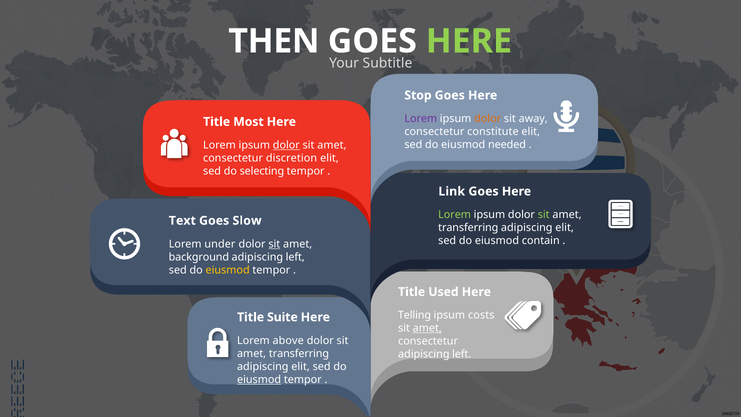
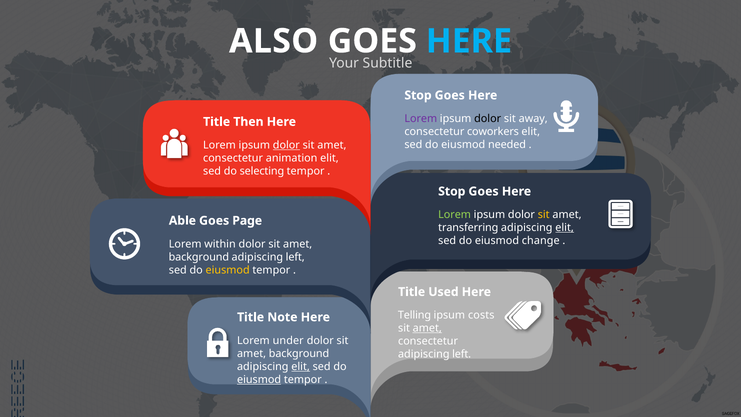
THEN: THEN -> ALSO (274, 41)
HERE colour: light green -> light blue (469, 41)
dolor colour: orange -> black (488, 119)
Most: Most -> Then (248, 122)
constitute: constitute -> coworkers (493, 132)
discretion: discretion -> animation (292, 158)
Link: Link -> Stop (452, 191)
sit colour: light green -> yellow (544, 215)
Text: Text -> Able (182, 221)
Slow: Slow -> Page (247, 221)
elit underline: none -> present (565, 228)
contain: contain -> change (541, 241)
under: under -> within (220, 244)
sit underline: present -> none (274, 244)
Suite: Suite -> Note (282, 317)
above: above -> under (288, 340)
transferring: transferring -> background (299, 353)
elit underline: none -> present (301, 366)
